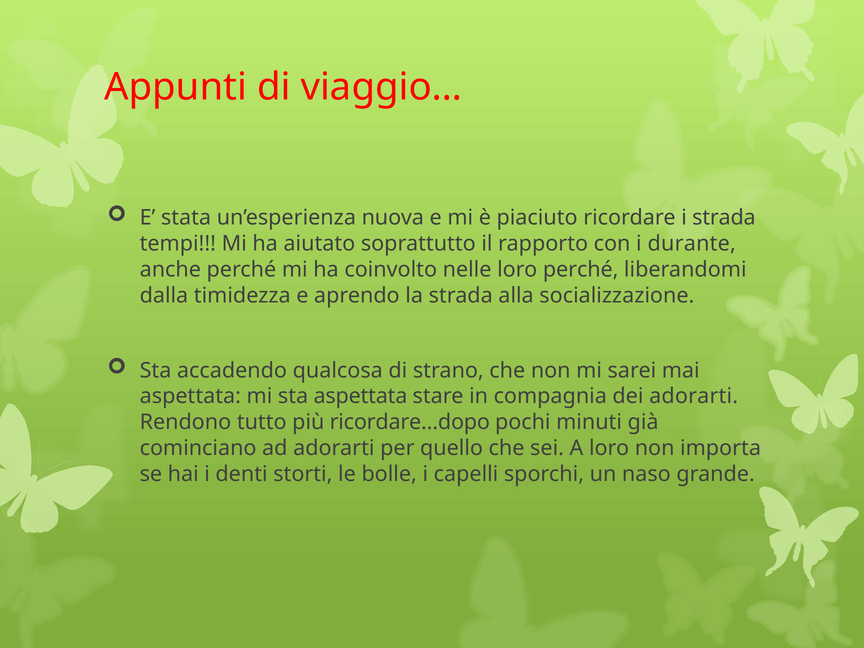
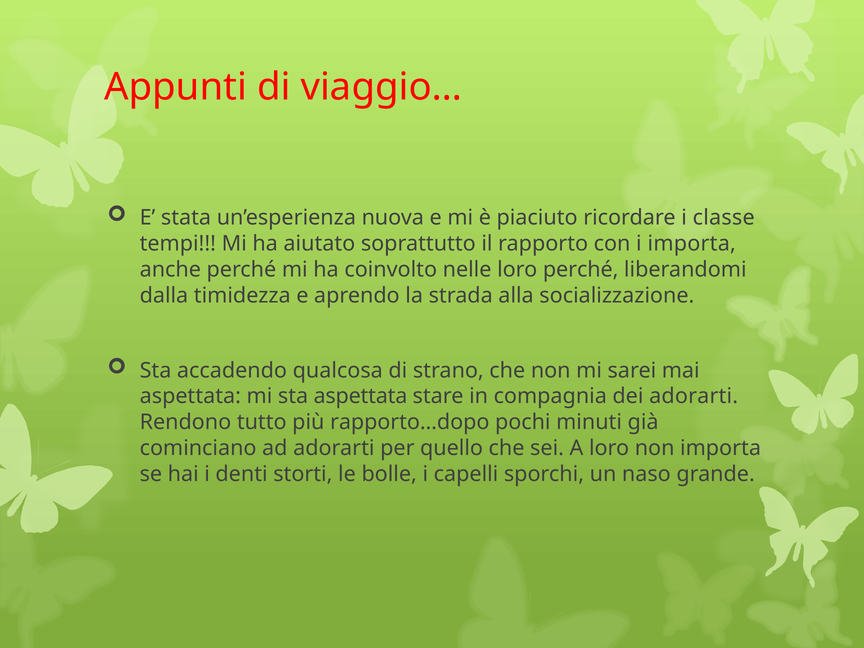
i strada: strada -> classe (724, 218)
i durante: durante -> importa (692, 244)
ricordare…dopo: ricordare…dopo -> rapporto…dopo (410, 422)
